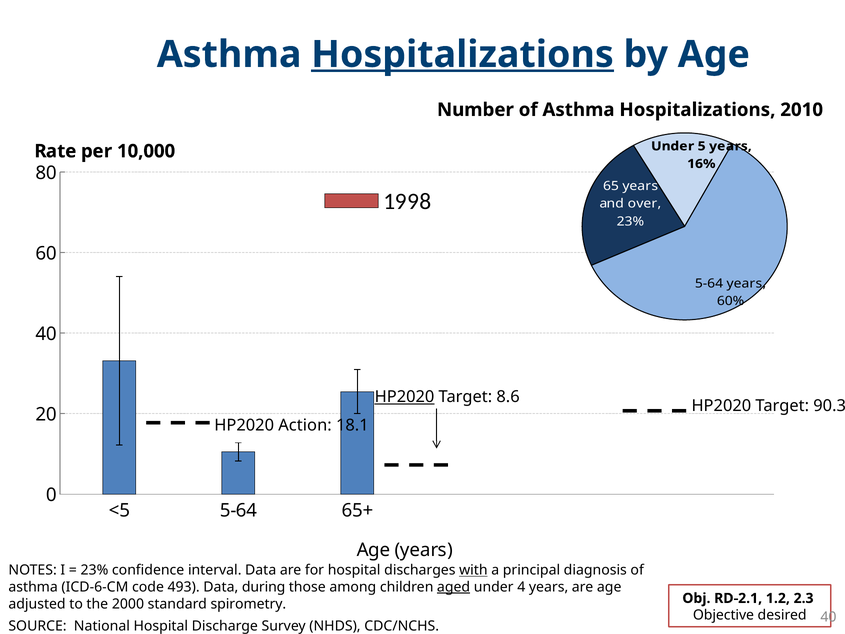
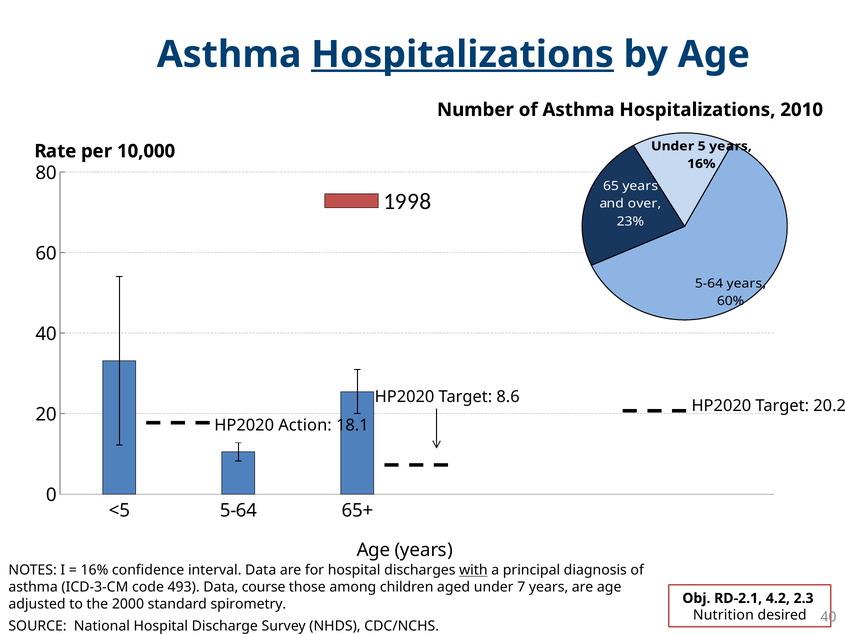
HP2020 underline: present -> none (405, 397)
90.3: 90.3 -> 20.2 (830, 405)
23%: 23% -> 16% (94, 570)
ICD-6-CM: ICD-6-CM -> ICD-3-CM (95, 587)
during: during -> course (264, 587)
aged underline: present -> none (454, 587)
4: 4 -> 7 (521, 587)
1.2: 1.2 -> 4.2 (778, 598)
Objective: Objective -> Nutrition (723, 615)
